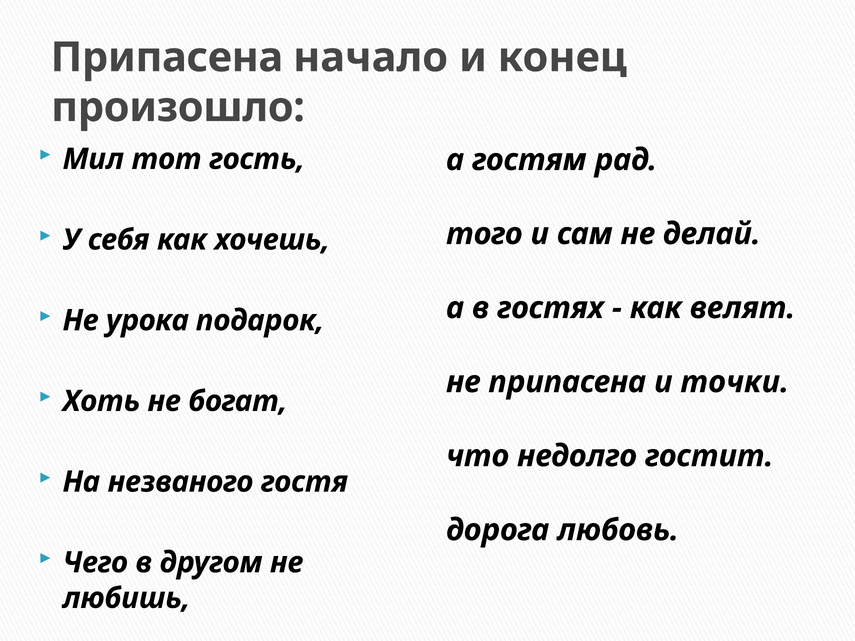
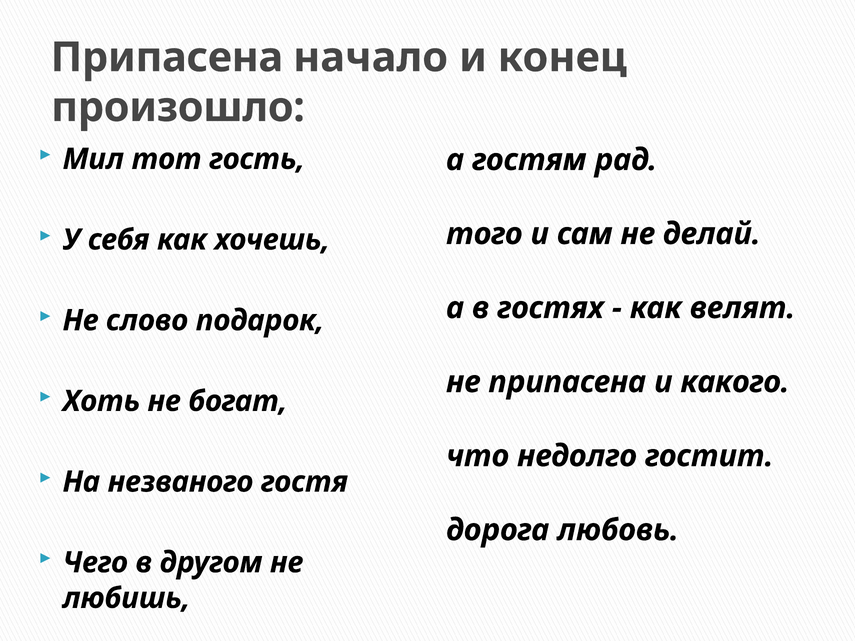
урока: урока -> слово (147, 321)
точки: точки -> какого (735, 382)
